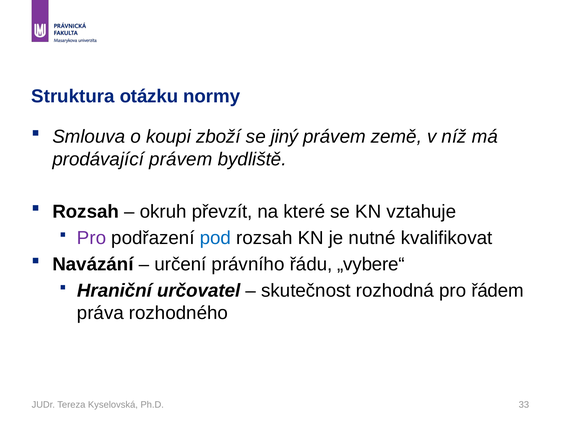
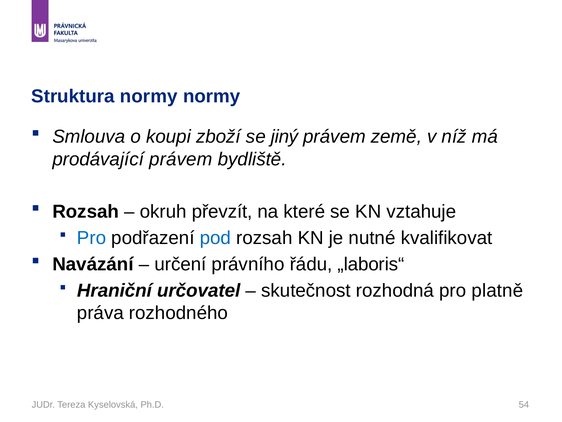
Struktura otázku: otázku -> normy (149, 96)
Pro colour: purple -> blue (92, 238)
„vybere“: „vybere“ -> „laboris“ (371, 264)
řádem: řádem -> platně (497, 290)
33: 33 -> 54 (524, 404)
